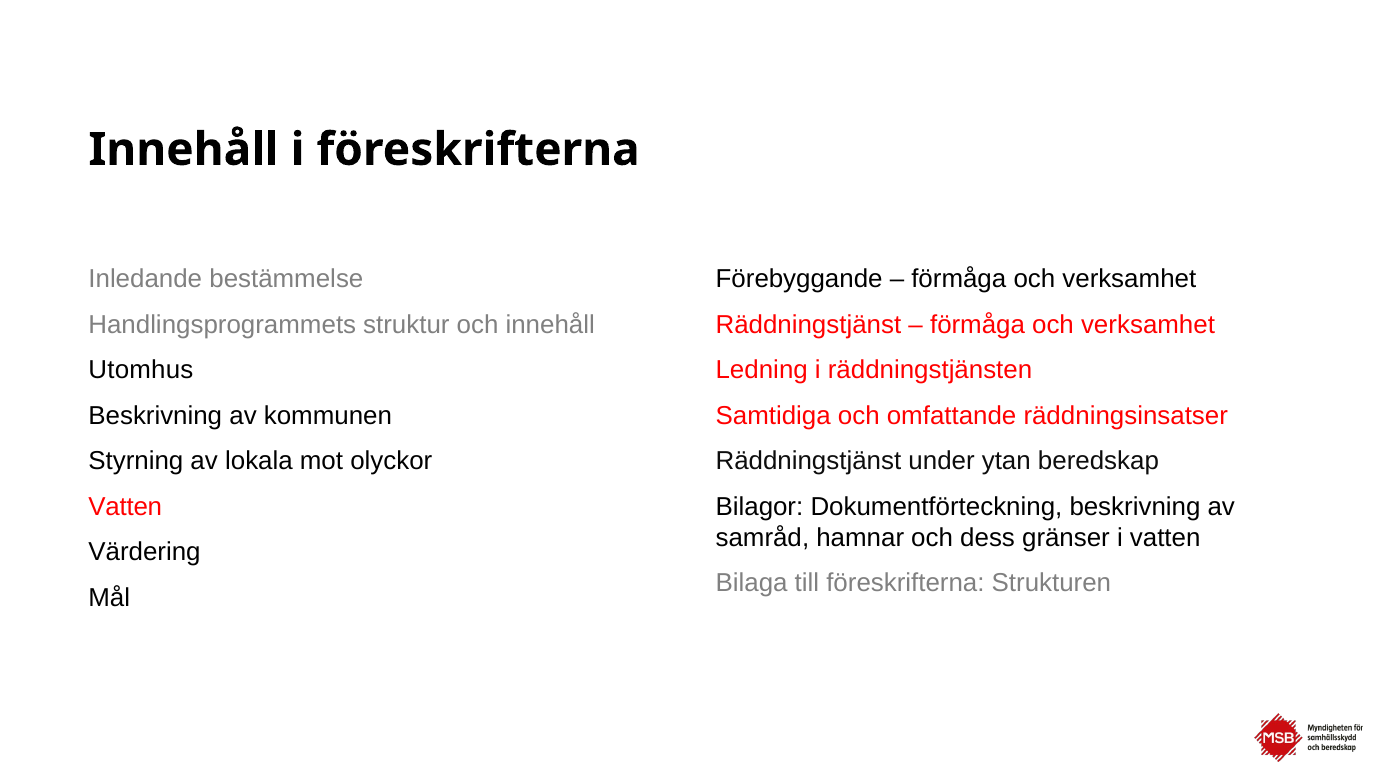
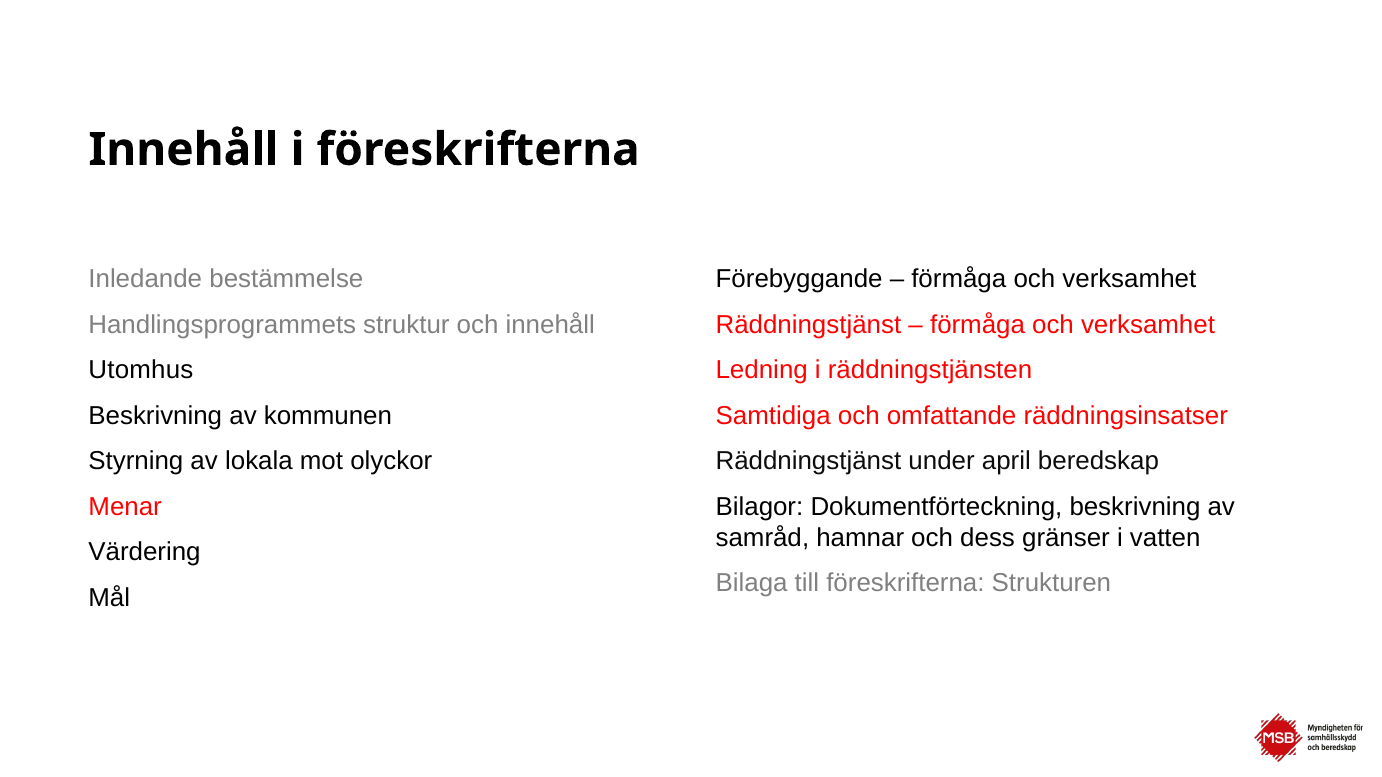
ytan: ytan -> april (1006, 461)
Vatten: Vatten -> Menar (125, 507)
